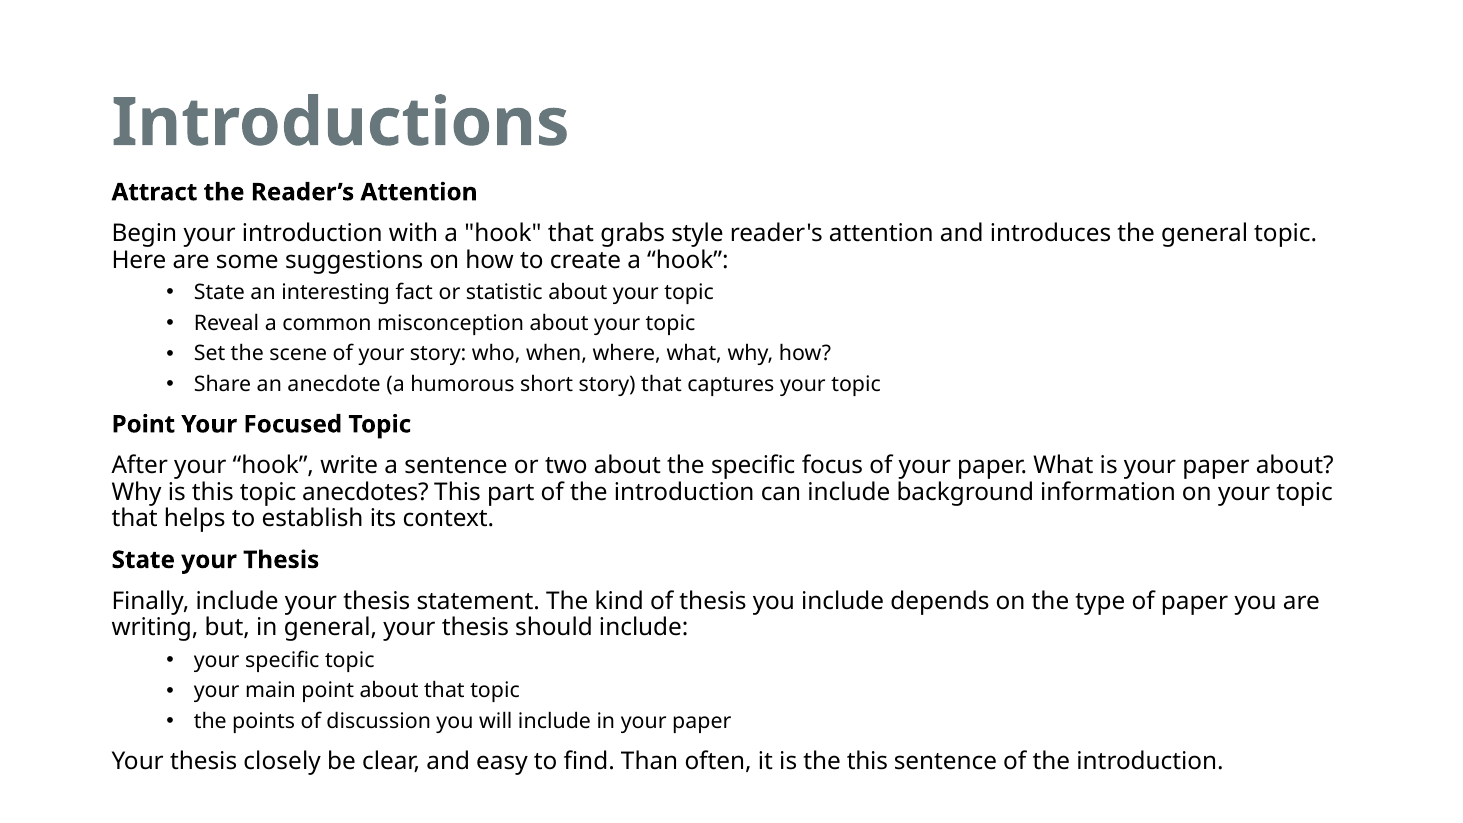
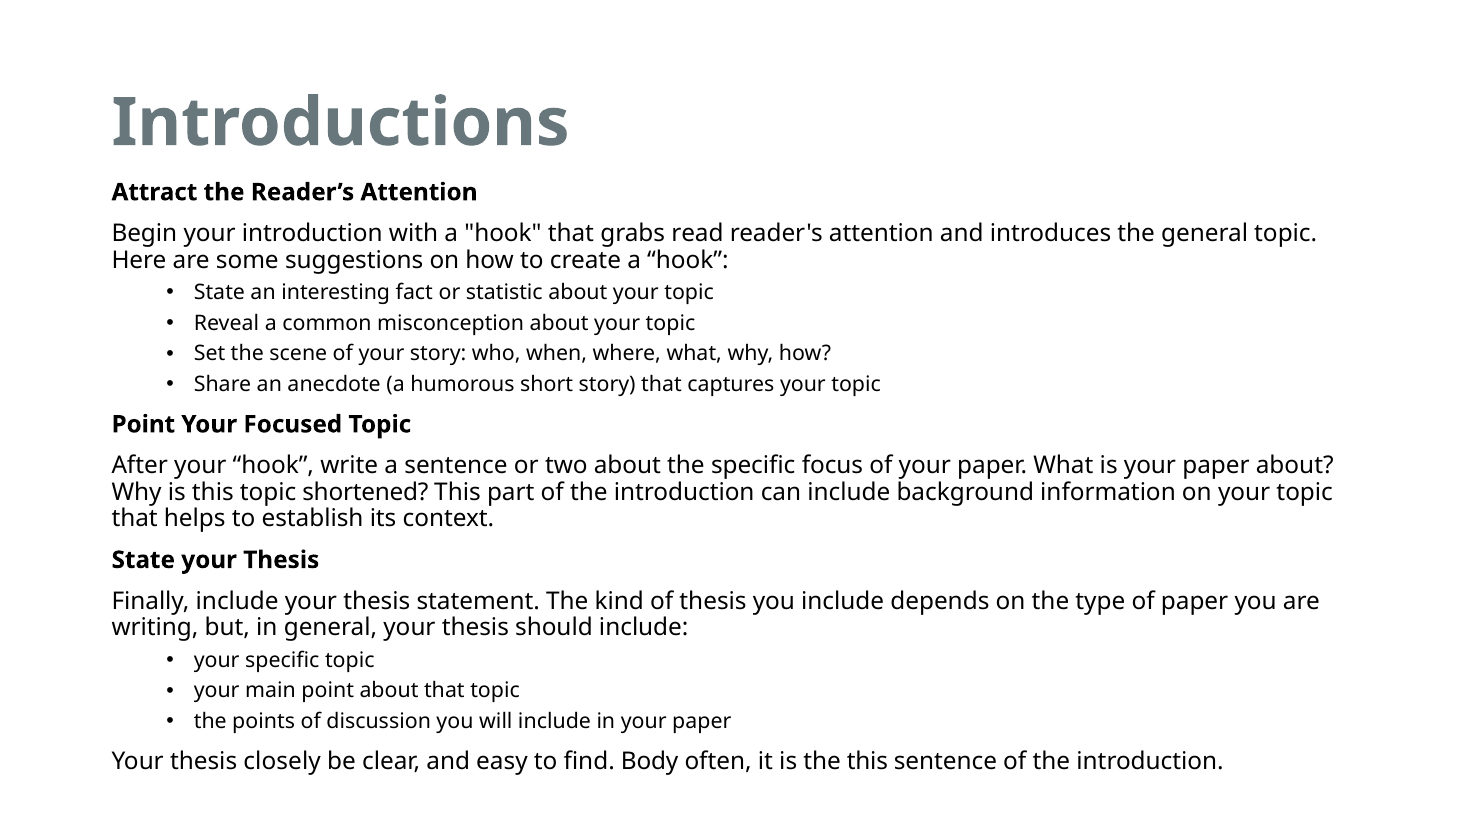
style: style -> read (697, 234)
anecdotes: anecdotes -> shortened (365, 492)
Than: Than -> Body (650, 761)
